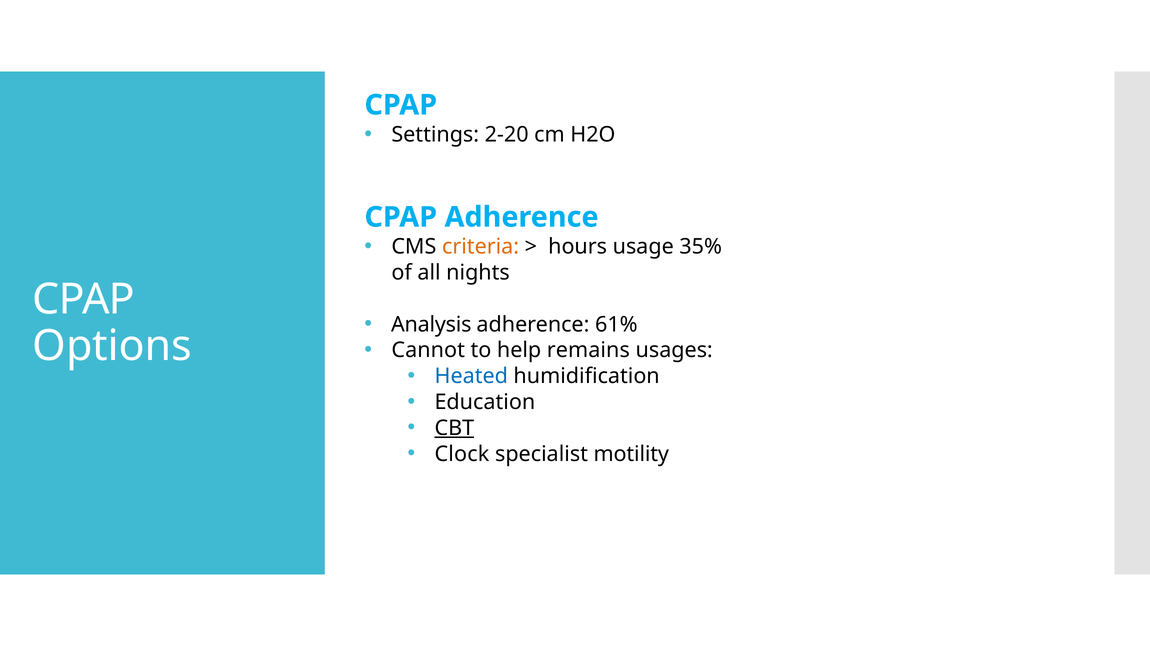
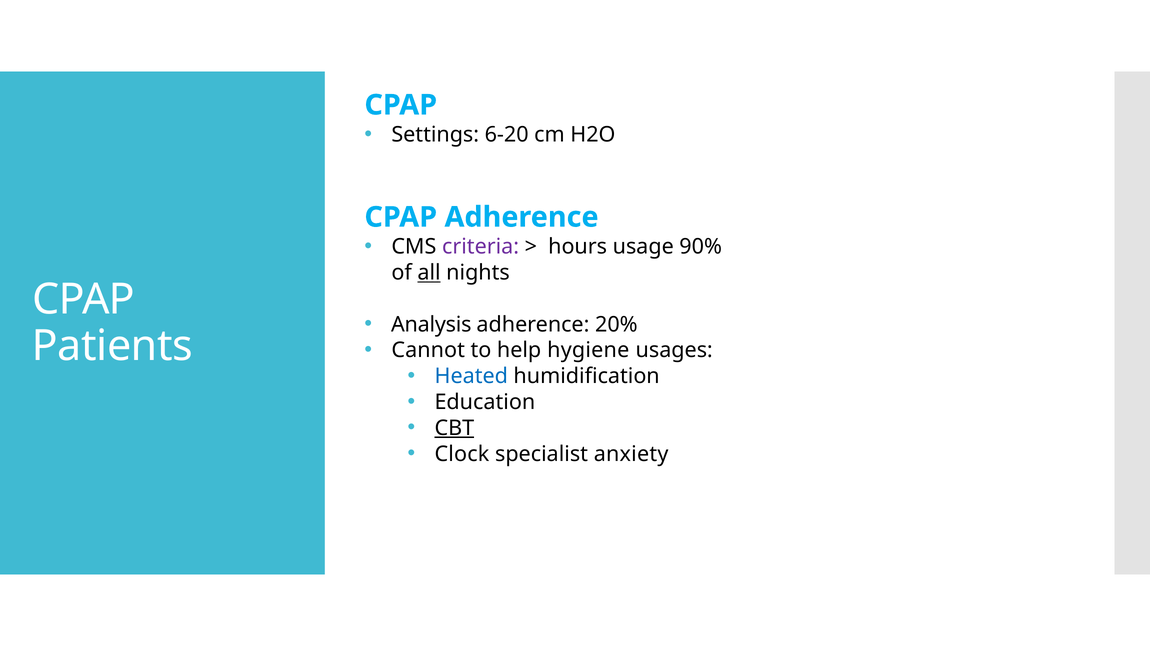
2-20: 2-20 -> 6-20 (507, 135)
criteria colour: orange -> purple (481, 247)
35%: 35% -> 90% (701, 247)
all underline: none -> present (429, 273)
61%: 61% -> 20% (616, 324)
Options: Options -> Patients (112, 346)
remains: remains -> hygiene (588, 350)
motility: motility -> anxiety (631, 454)
